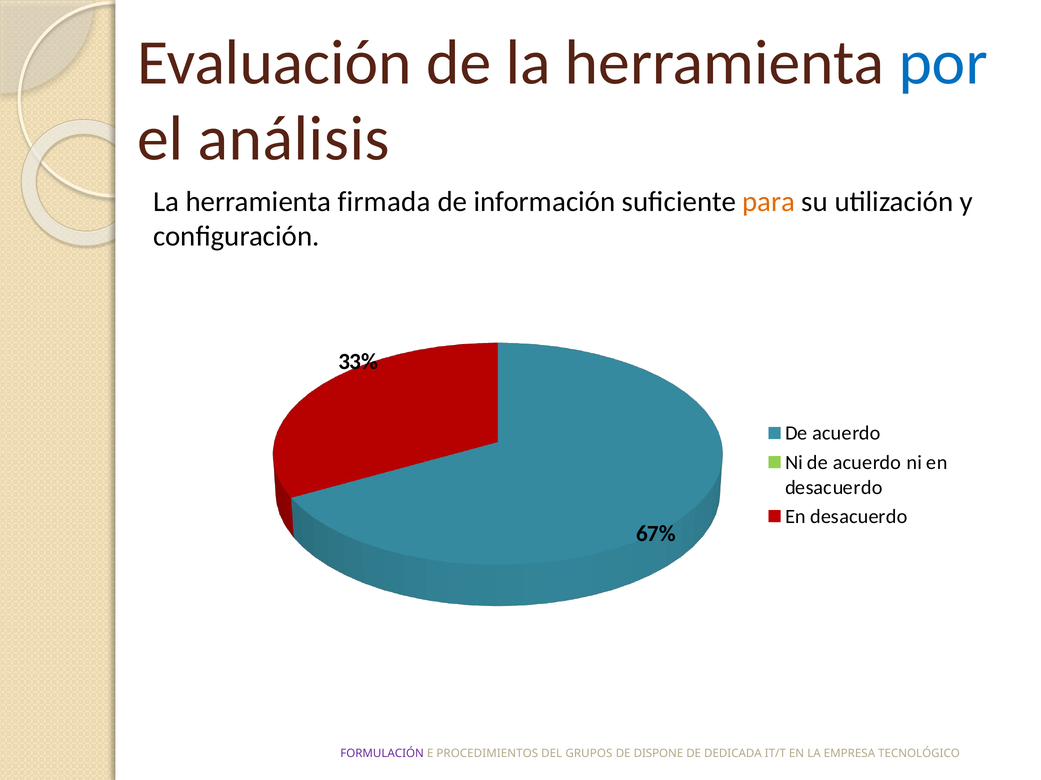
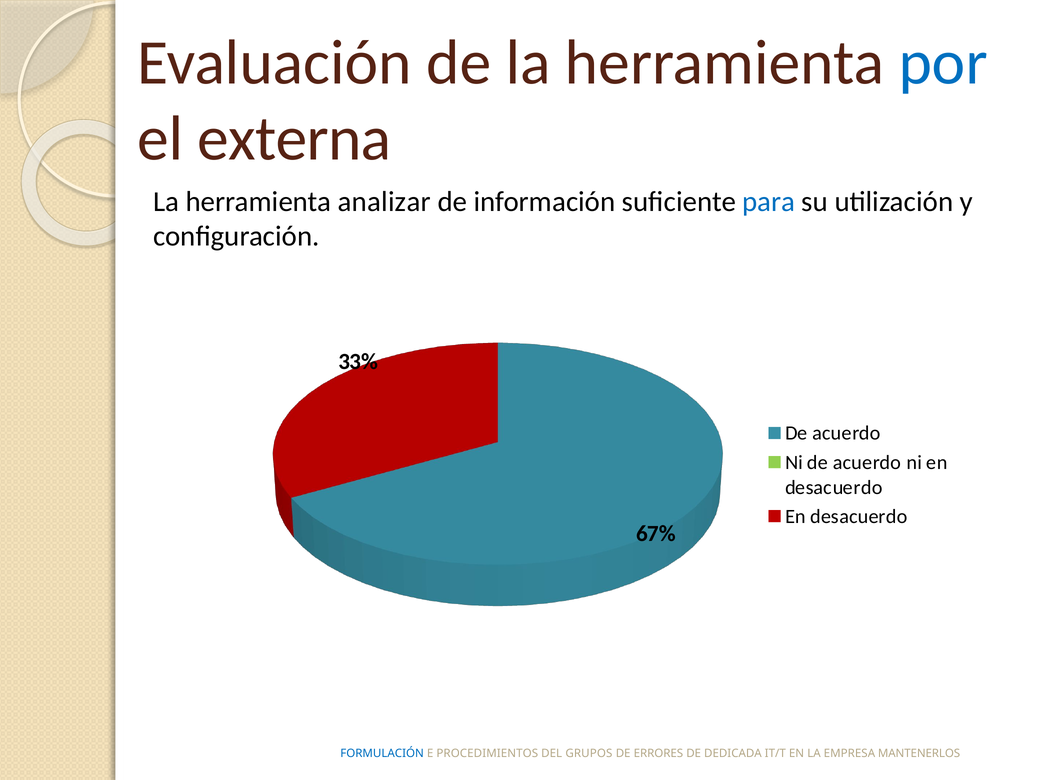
análisis: análisis -> externa (294, 139)
firmada: firmada -> analizar (384, 202)
para colour: orange -> blue (769, 202)
FORMULACIÓN colour: purple -> blue (382, 754)
DISPONE: DISPONE -> ERRORES (658, 754)
TECNOLÓGICO: TECNOLÓGICO -> MANTENERLOS (919, 754)
